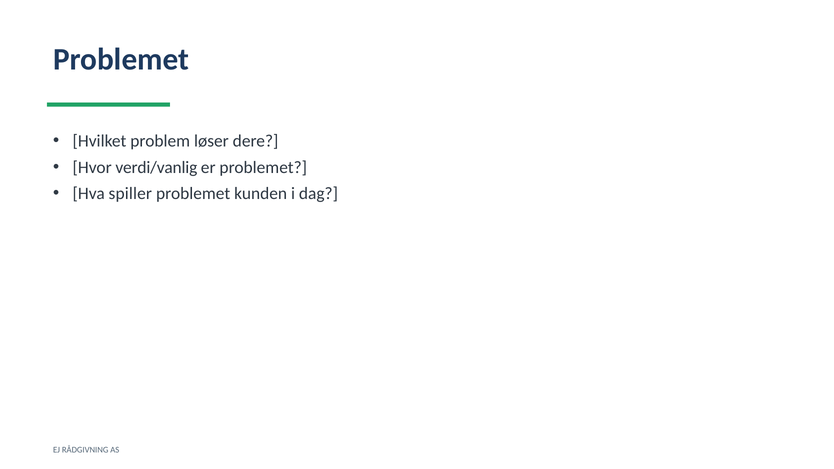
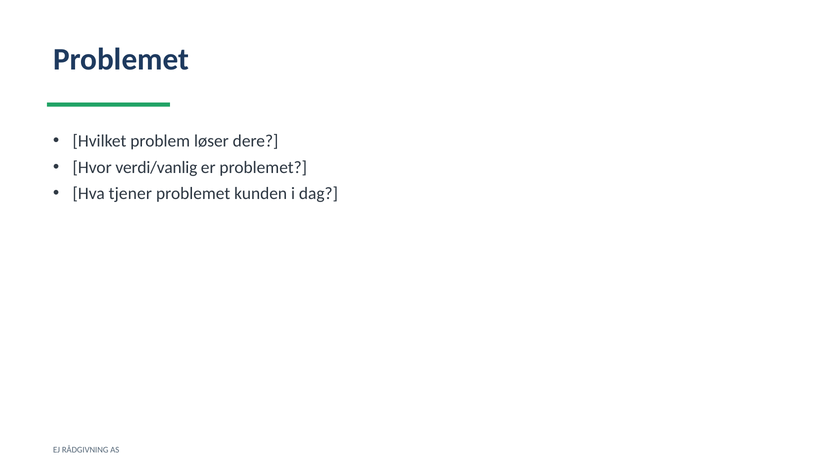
spiller: spiller -> tjener (130, 193)
